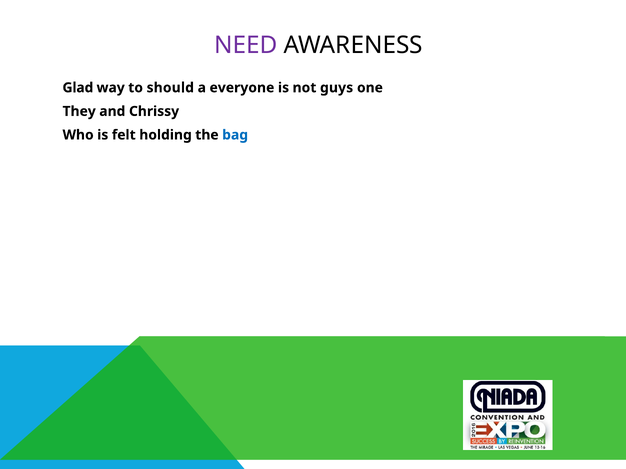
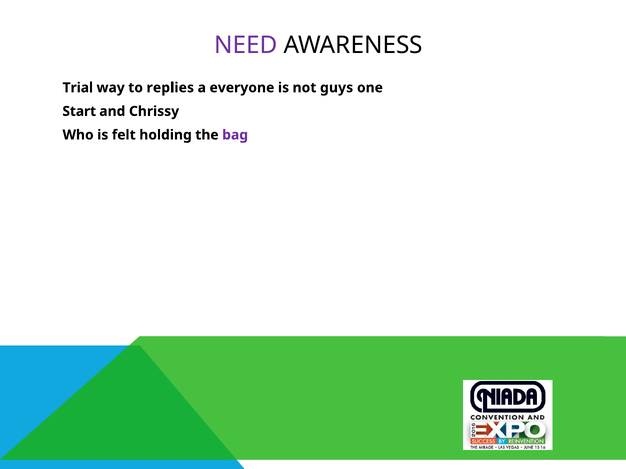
Glad: Glad -> Trial (78, 88)
should: should -> replies (170, 88)
They: They -> Start (79, 111)
bag colour: blue -> purple (235, 135)
